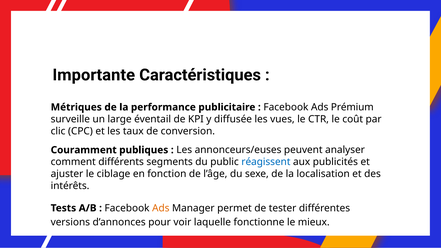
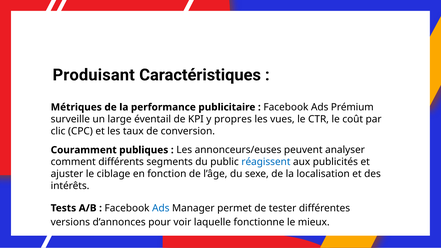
Importante: Importante -> Produisant (94, 75)
diffusée: diffusée -> propres (233, 119)
Ads colour: orange -> blue (161, 208)
